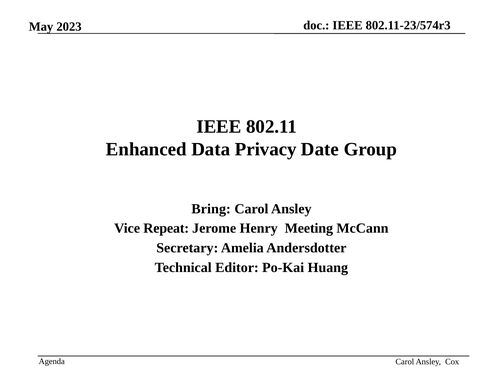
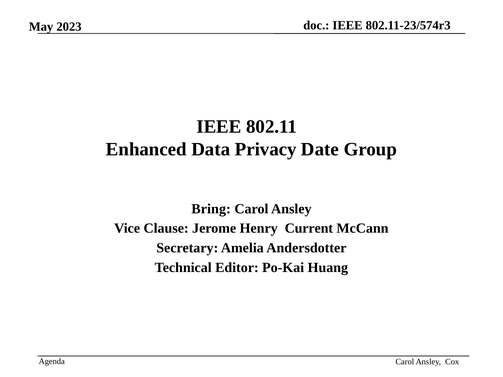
Repeat: Repeat -> Clause (166, 228)
Meeting: Meeting -> Current (309, 228)
